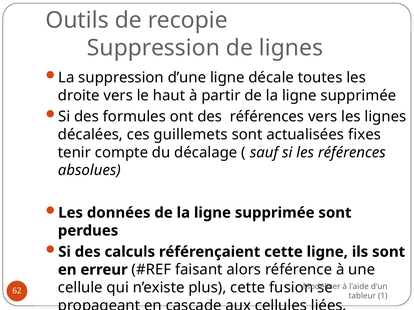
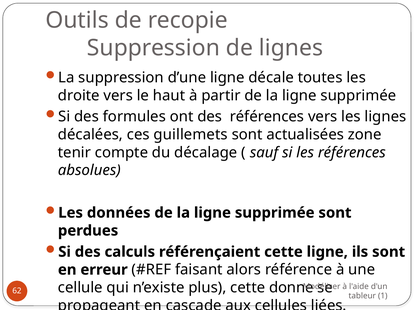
fixes: fixes -> zone (365, 135)
fusion: fusion -> donne (291, 288)
